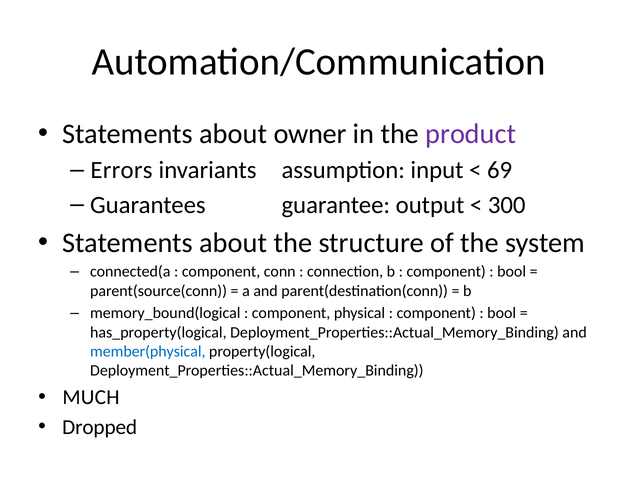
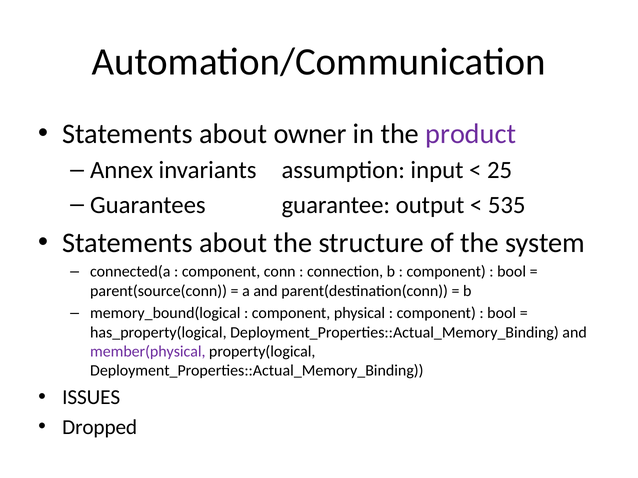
Errors: Errors -> Annex (122, 170)
69: 69 -> 25 (500, 170)
300: 300 -> 535 (507, 205)
member(physical colour: blue -> purple (148, 352)
MUCH: MUCH -> ISSUES (91, 398)
